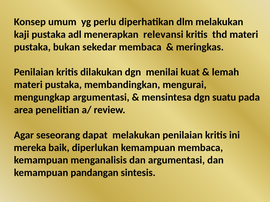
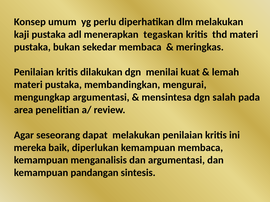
relevansi: relevansi -> tegaskan (163, 34)
suatu: suatu -> salah (224, 97)
